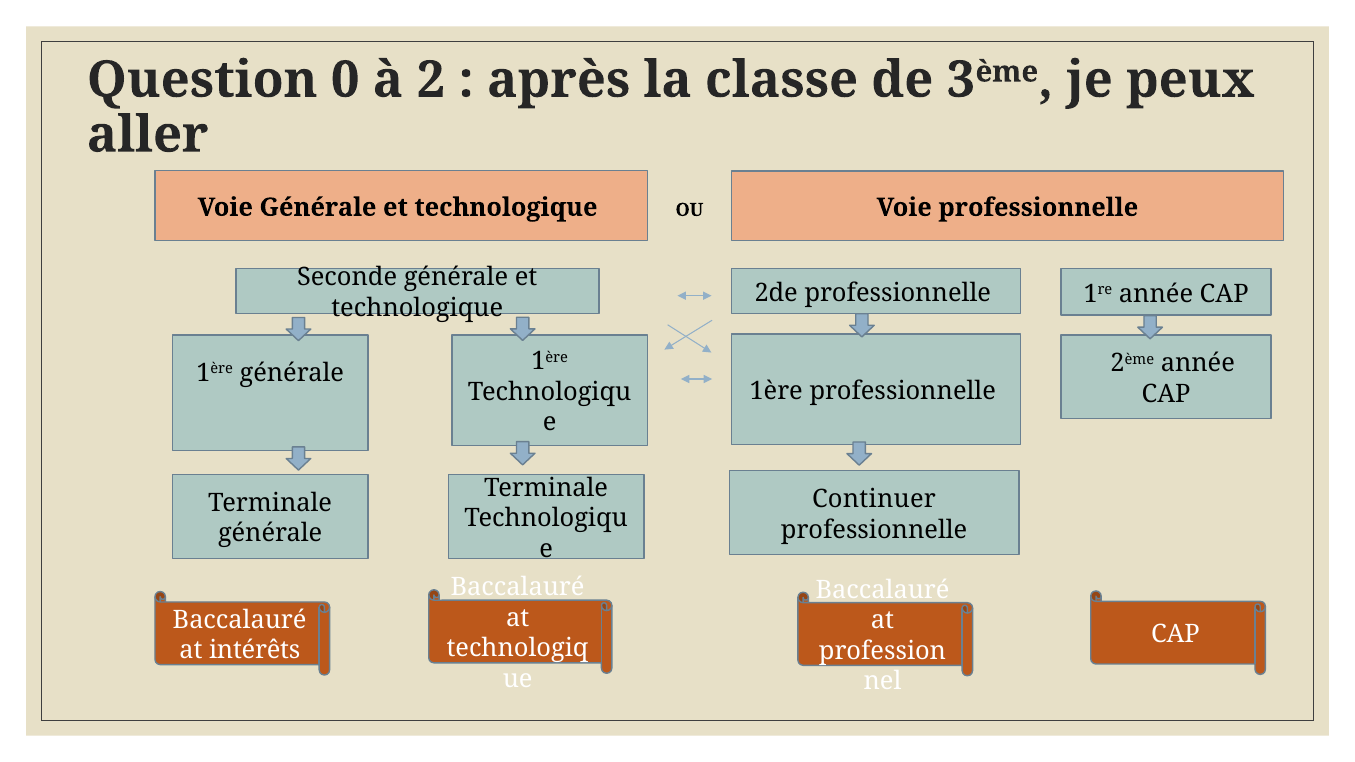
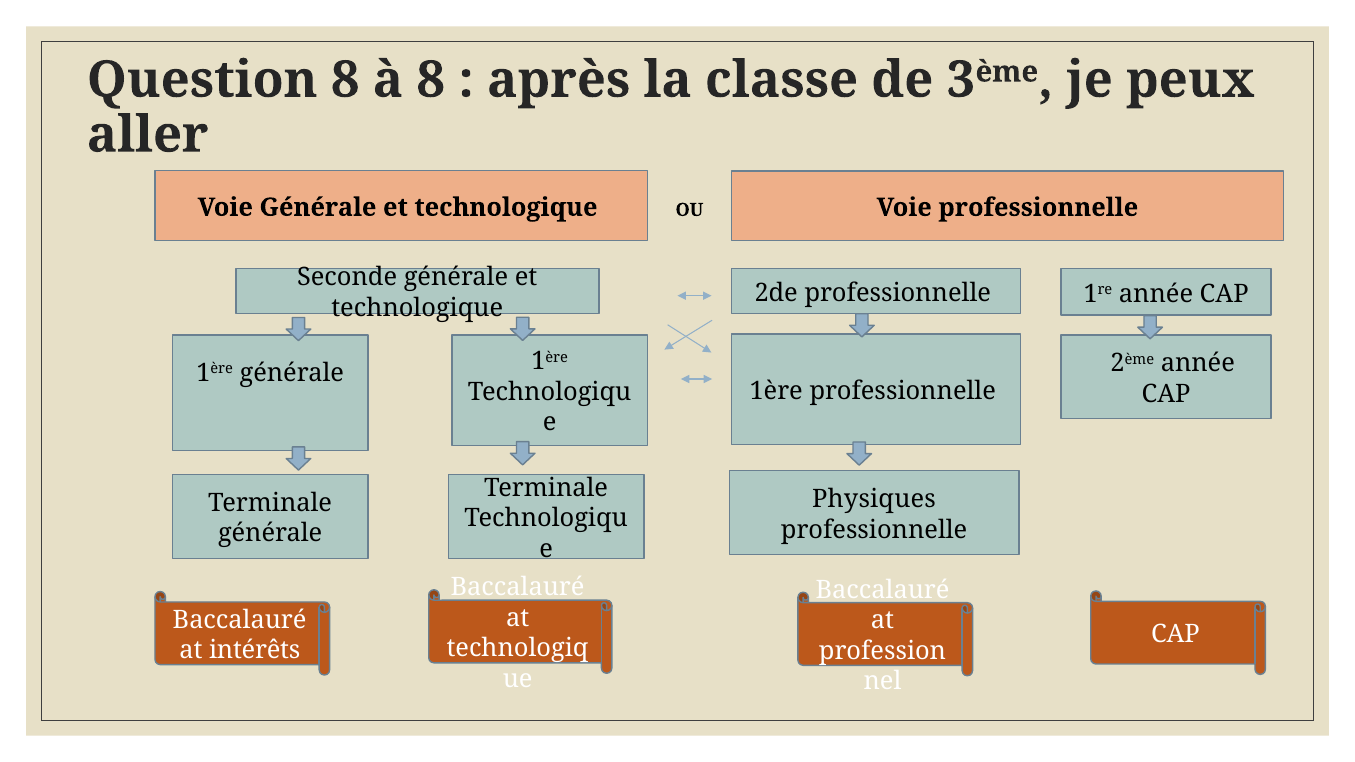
Question 0: 0 -> 8 (345, 80)
à 2: 2 -> 8 (431, 80)
Continuer: Continuer -> Physiques (874, 499)
